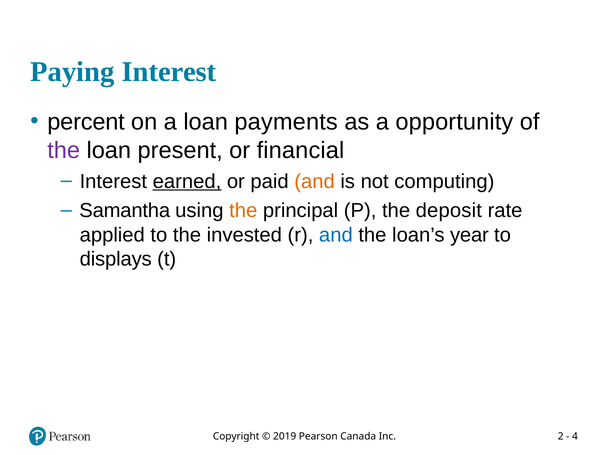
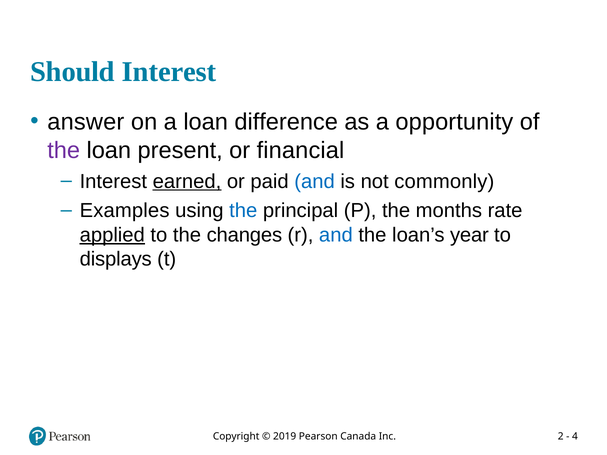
Paying: Paying -> Should (73, 72)
percent: percent -> answer (86, 122)
payments: payments -> difference (286, 122)
and colour: orange -> blue (315, 182)
computing: computing -> commonly (444, 182)
Samantha: Samantha -> Examples (125, 211)
the colour: orange -> blue (243, 211)
deposit: deposit -> months (449, 211)
applied underline: none -> present (112, 235)
invested: invested -> changes (244, 235)
